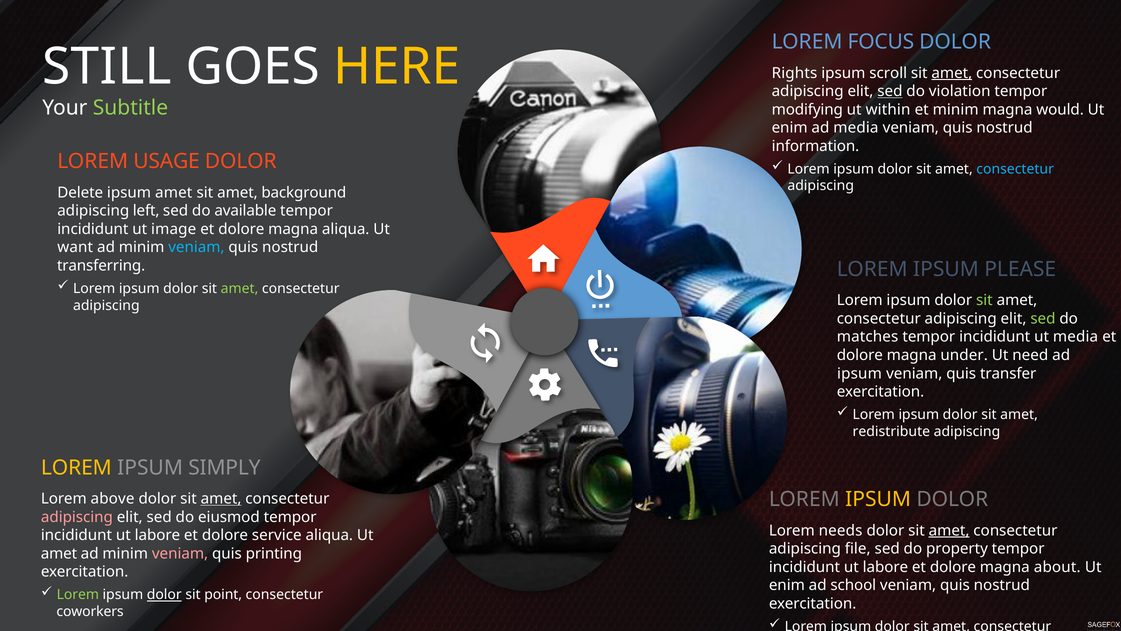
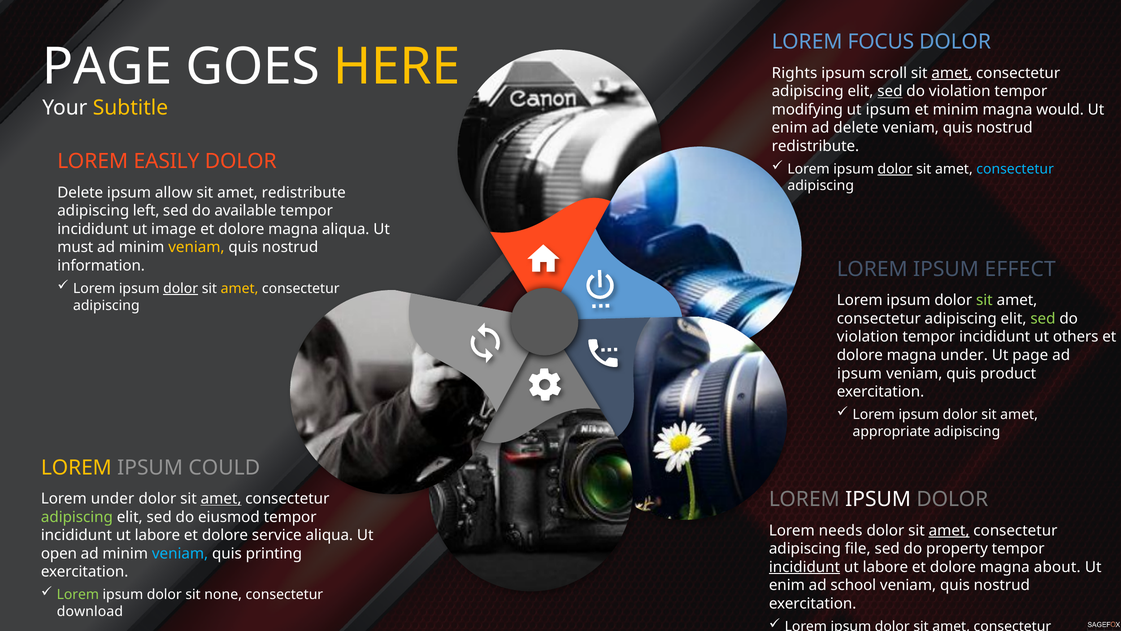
STILL: STILL -> PAGE (107, 67)
Subtitle colour: light green -> yellow (130, 108)
ut within: within -> ipsum (888, 109)
ad media: media -> delete (856, 128)
information: information -> redistribute (815, 146)
USAGE: USAGE -> EASILY (167, 161)
dolor underline: none -> present (895, 169)
ipsum amet: amet -> allow (174, 192)
amet background: background -> redistribute (304, 192)
want: want -> must (75, 247)
veniam colour: light blue -> yellow (196, 247)
transferring: transferring -> information (101, 265)
PLEASE: PLEASE -> EFFECT (1020, 269)
dolor underline: none -> present (181, 288)
amet colour: light green -> yellow (240, 288)
matches: matches -> violation (868, 337)
ut media: media -> others (1076, 337)
Ut need: need -> page (1030, 355)
transfer: transfer -> product (1008, 373)
redistribute: redistribute -> appropriate (891, 431)
SIMPLY: SIMPLY -> COULD (224, 467)
IPSUM colour: yellow -> white (878, 499)
Lorem above: above -> under (113, 498)
adipiscing colour: pink -> light green (77, 517)
amet: amet -> open (59, 553)
veniam colour: pink -> light blue (180, 553)
incididunt underline: none -> present (804, 567)
dolor underline: present -> none (164, 594)
point: point -> none (223, 594)
coworkers: coworkers -> download (90, 611)
